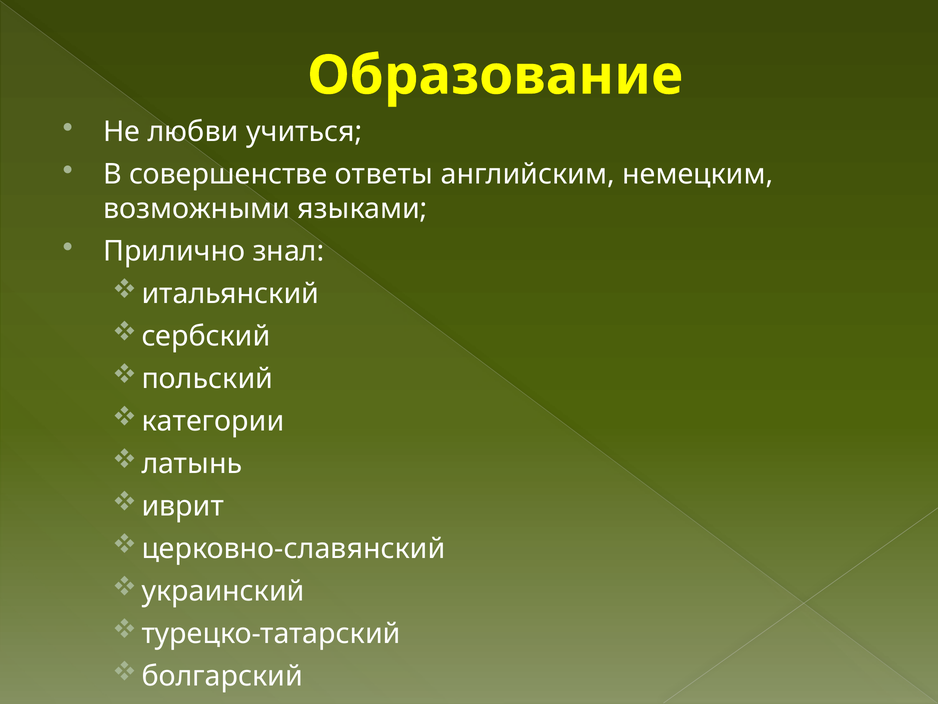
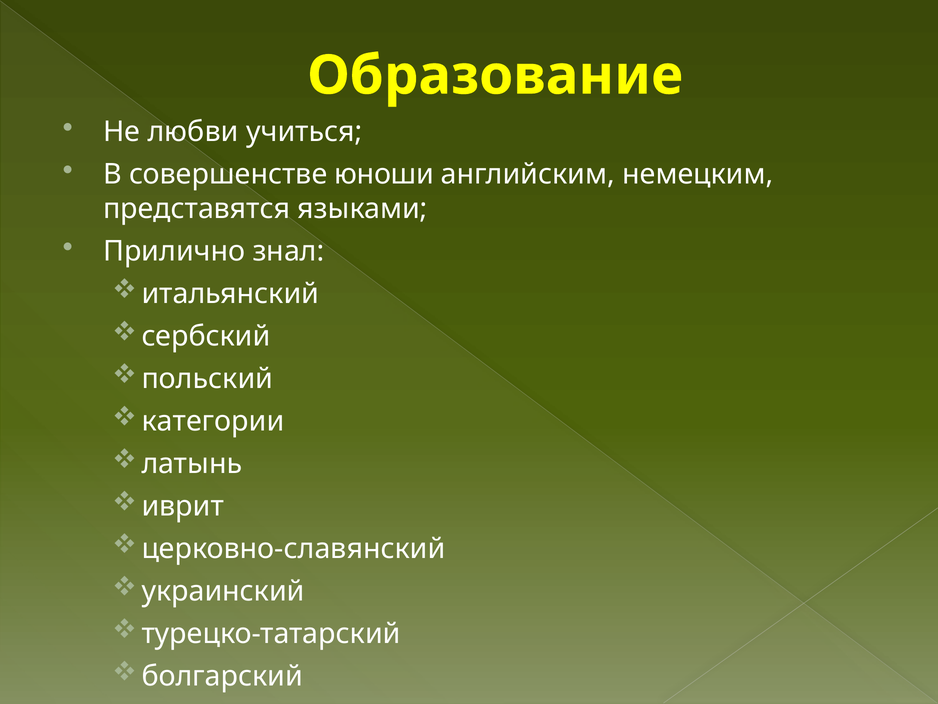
ответы: ответы -> юноши (384, 174)
возможными: возможными -> представятся (197, 209)
